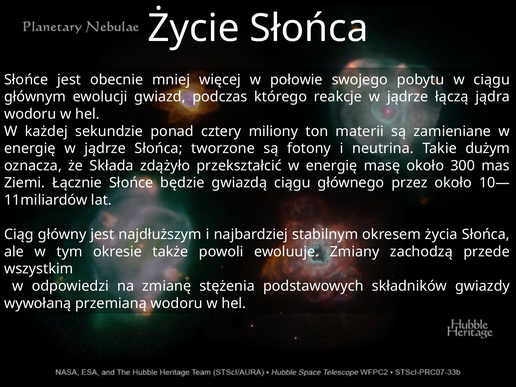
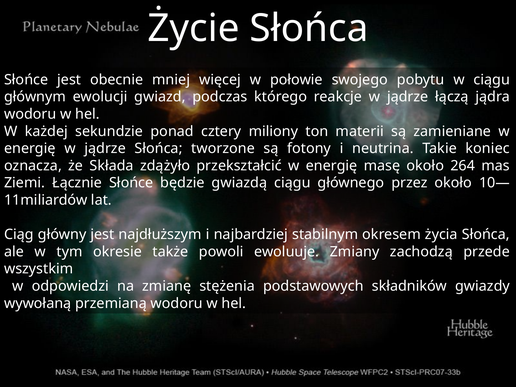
dużym: dużym -> koniec (488, 148)
300: 300 -> 264 (463, 166)
